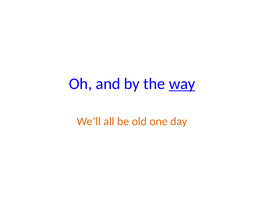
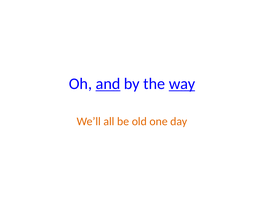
and underline: none -> present (108, 84)
